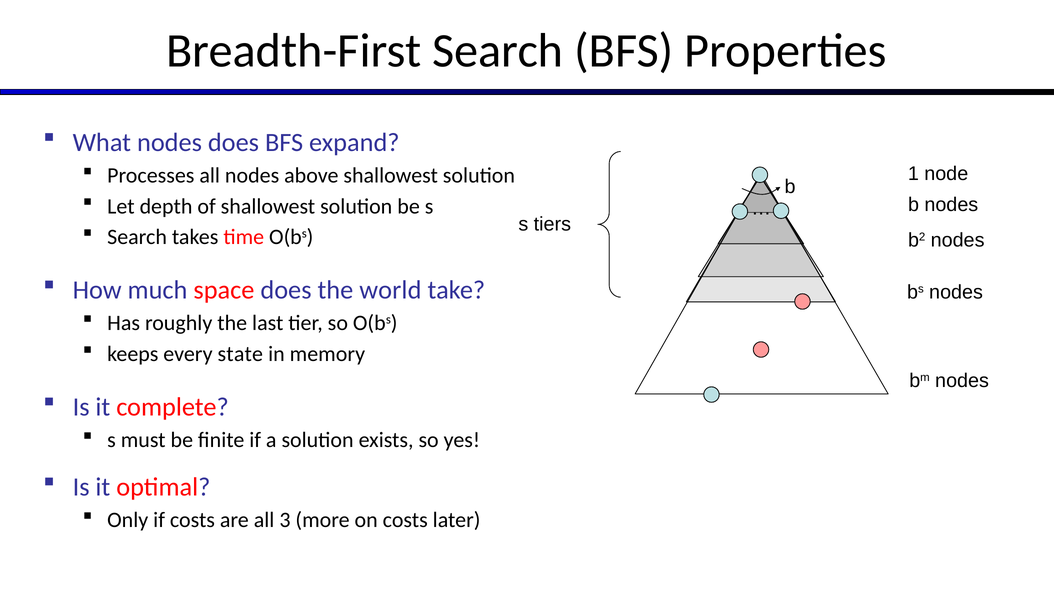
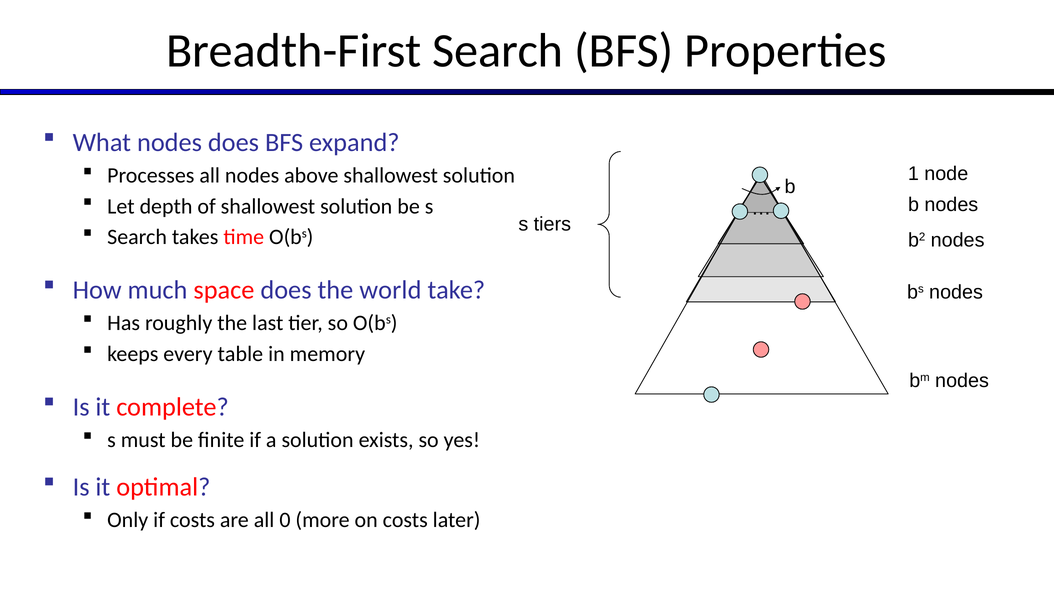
state: state -> table (240, 354)
3: 3 -> 0 (285, 520)
